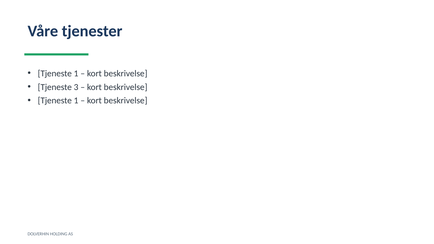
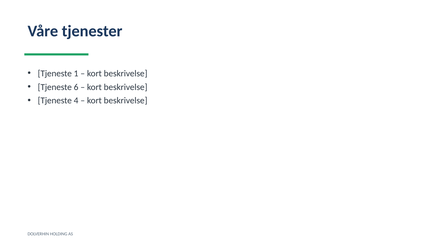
3: 3 -> 6 (76, 87)
1: 1 -> 4 (76, 101)
